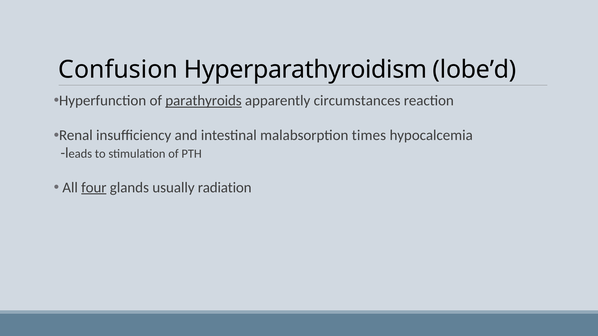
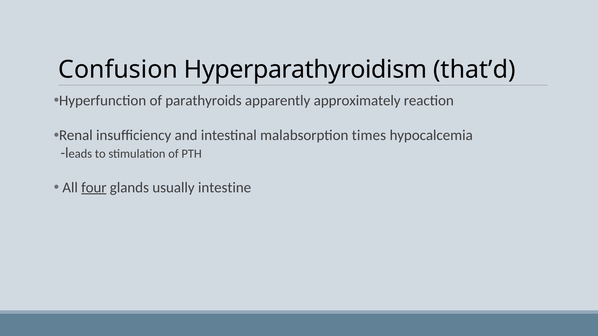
lobe’d: lobe’d -> that’d (474, 70)
parathyroids underline: present -> none (204, 101)
circumstances: circumstances -> approximately (357, 101)
radiation: radiation -> intestine (225, 188)
